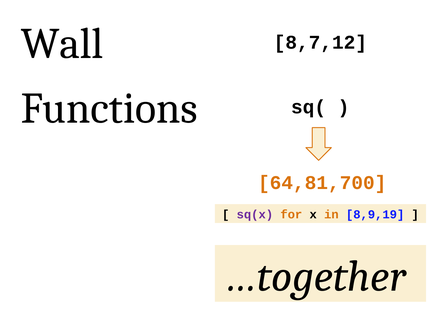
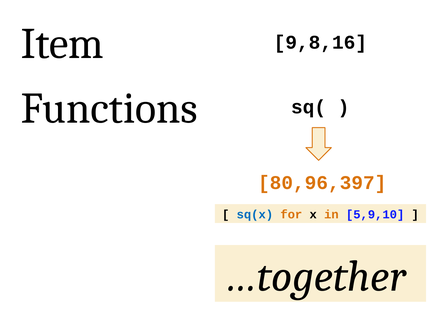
Wall: Wall -> Item (62, 44)
8,7,12: 8,7,12 -> 9,8,16 (320, 42)
64,81,700: 64,81,700 -> 80,96,397 (322, 183)
sq(x colour: purple -> blue (255, 214)
8,9,19: 8,9,19 -> 5,9,10 (375, 214)
